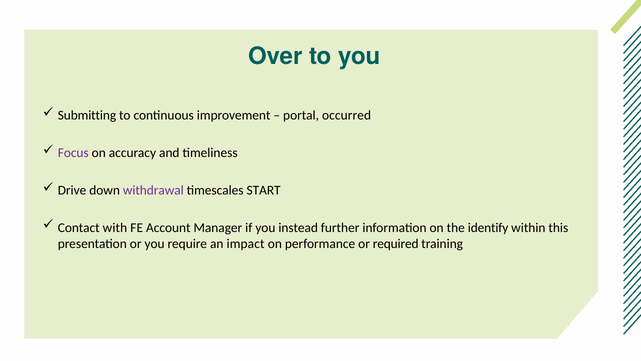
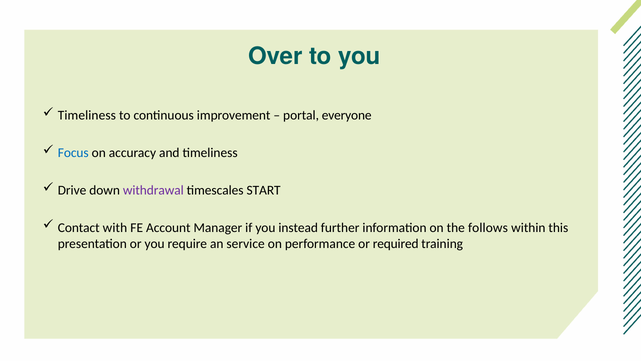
Submitting: Submitting -> Timeliness (87, 115)
occurred: occurred -> everyone (347, 115)
Focus colour: purple -> blue (73, 153)
identify: identify -> follows (488, 227)
impact: impact -> service (246, 243)
